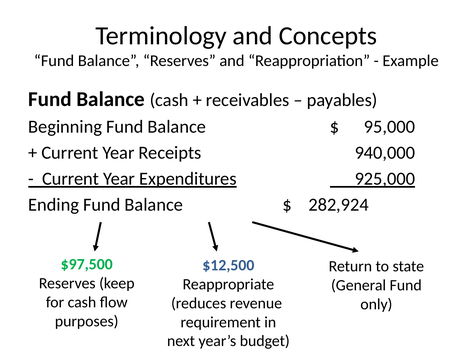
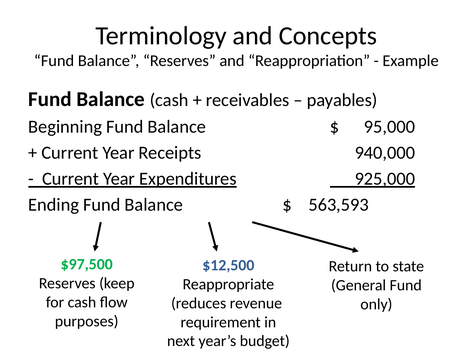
282,924: 282,924 -> 563,593 (339, 205)
